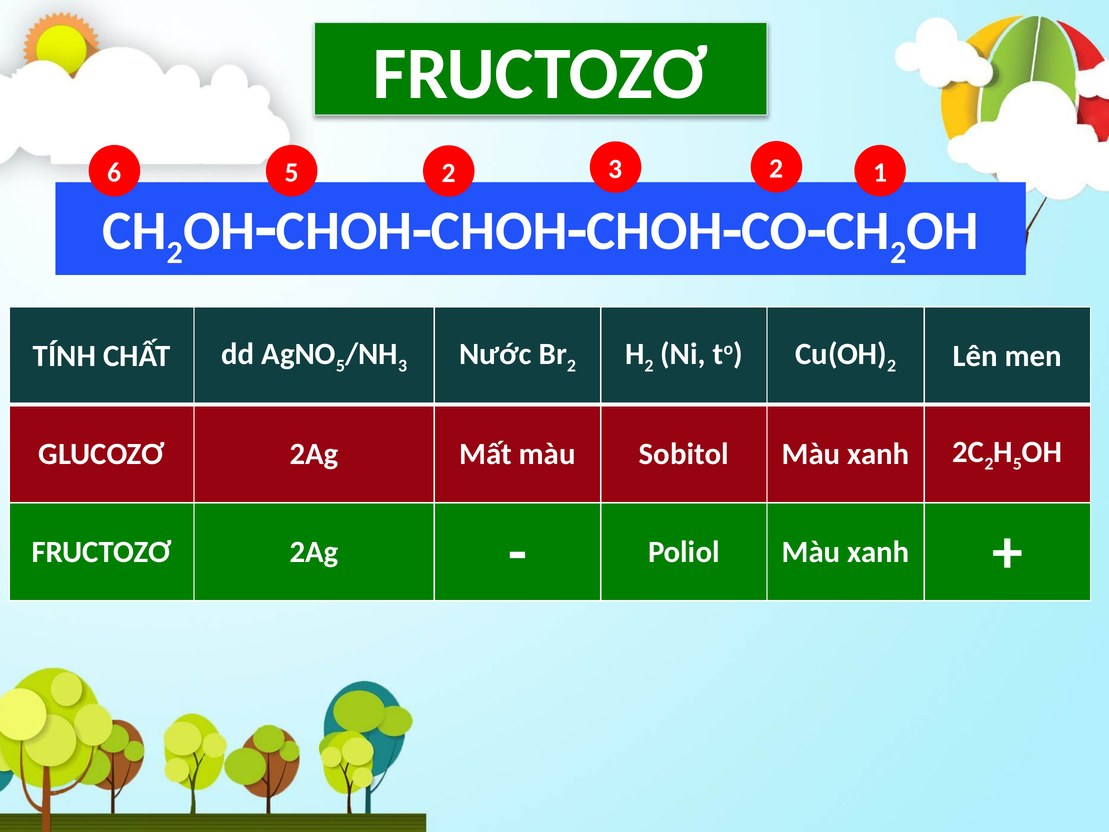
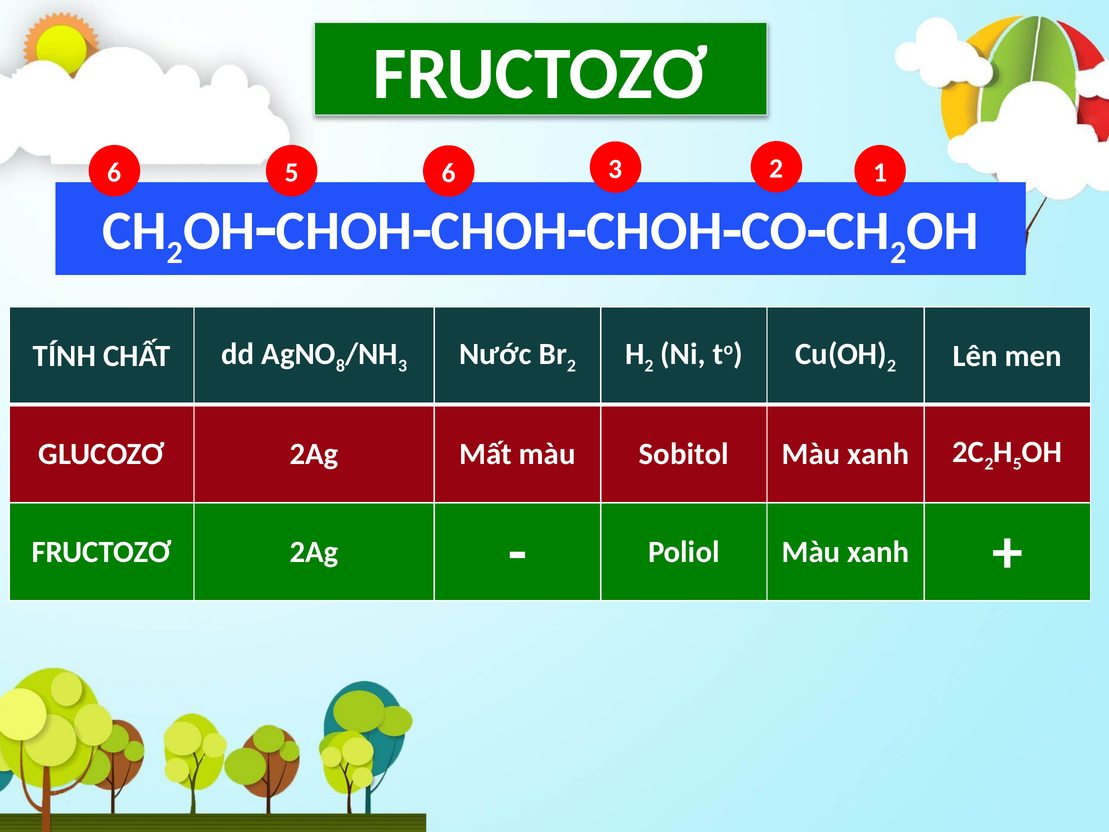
5 2: 2 -> 6 (449, 173)
5: 5 -> 8 (340, 366)
